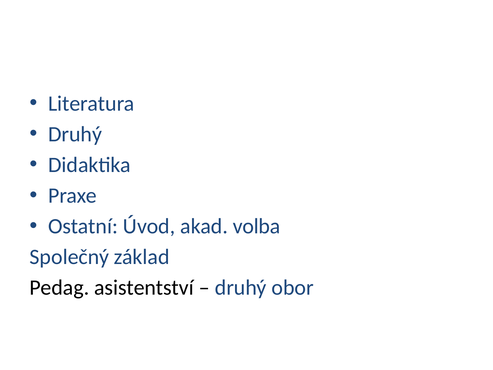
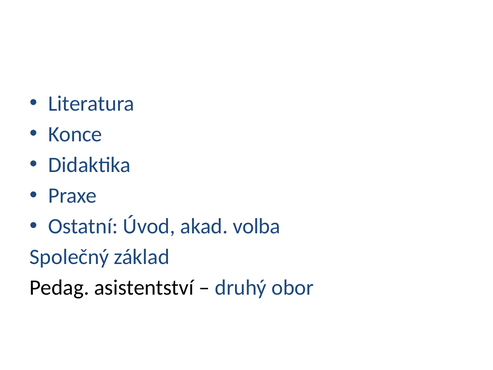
Druhý: Druhý -> Konce (75, 134)
